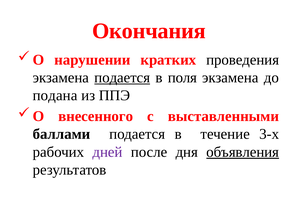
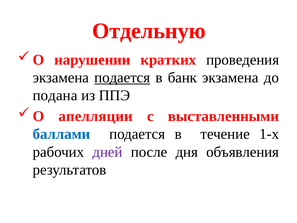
Окончания: Окончания -> Отдельную (149, 31)
поля: поля -> банк (182, 77)
внесенного: внесенного -> апелляции (96, 116)
баллами colour: black -> blue (62, 134)
3-х: 3-х -> 1-х (269, 134)
объявления underline: present -> none (243, 152)
